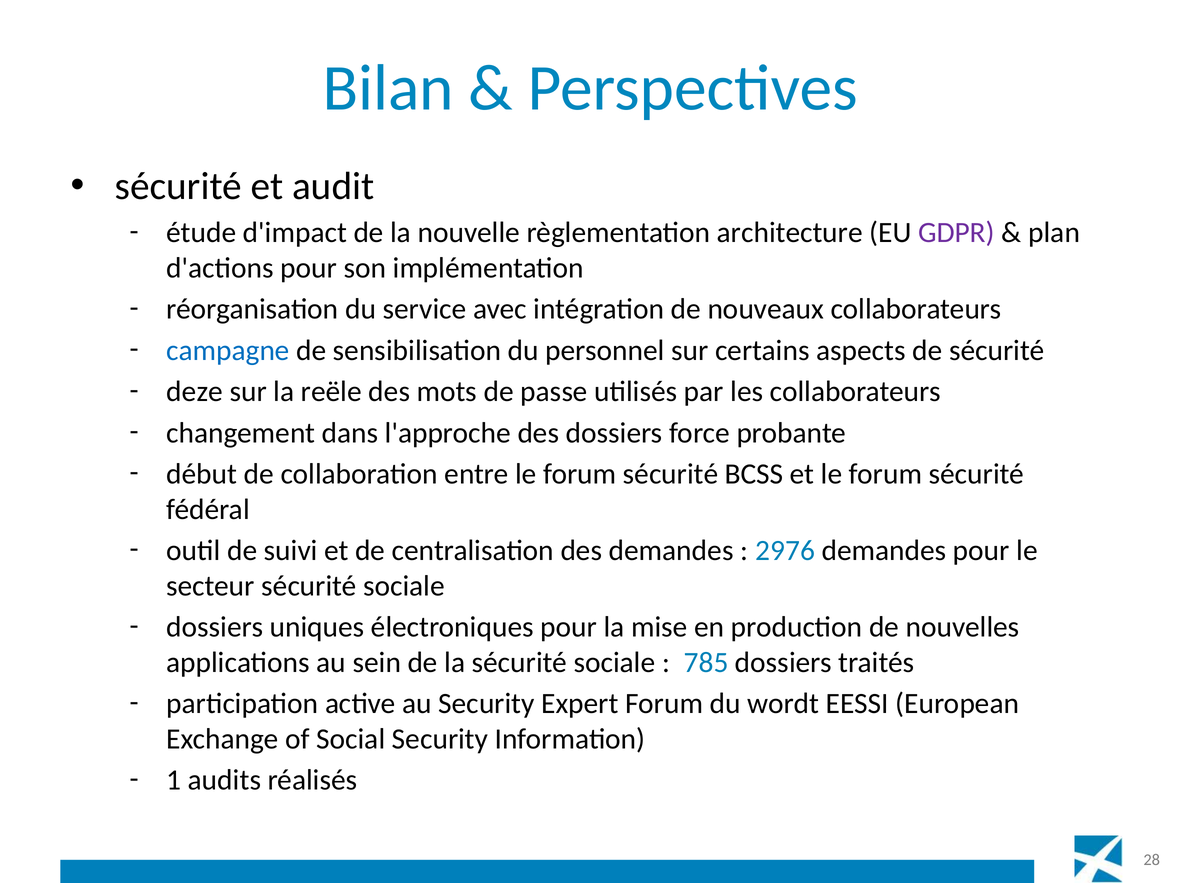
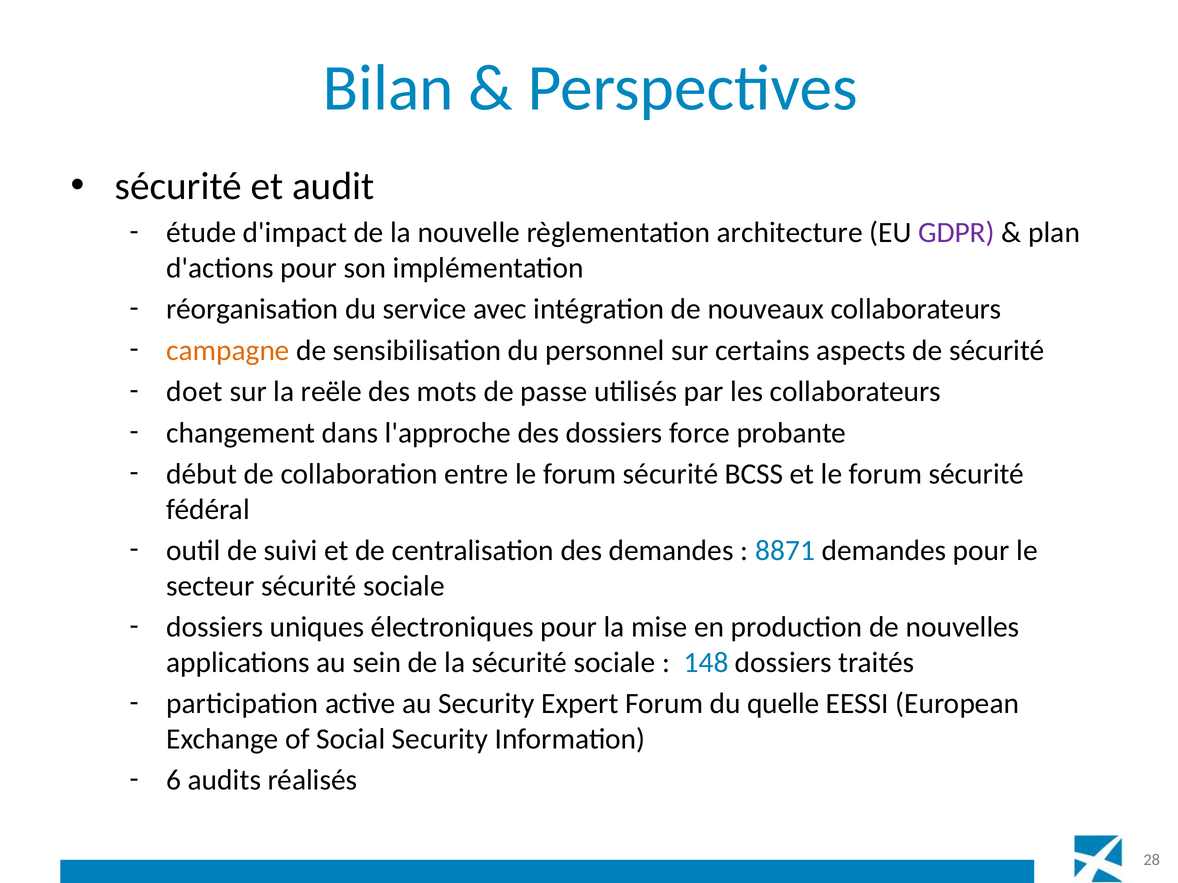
campagne colour: blue -> orange (228, 351)
deze: deze -> doet (195, 392)
2976: 2976 -> 8871 (785, 551)
785: 785 -> 148 (706, 663)
wordt: wordt -> quelle (783, 704)
1: 1 -> 6 (174, 781)
